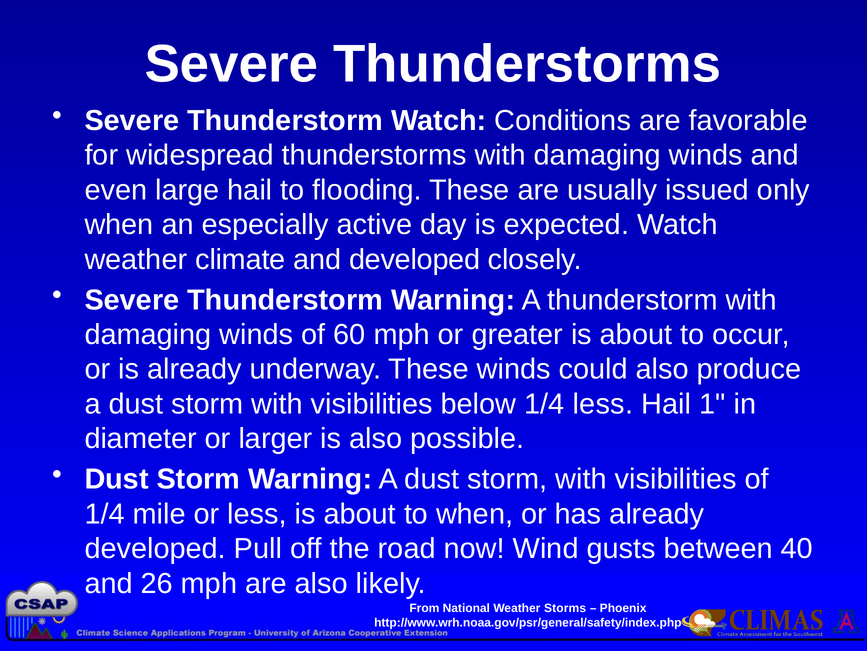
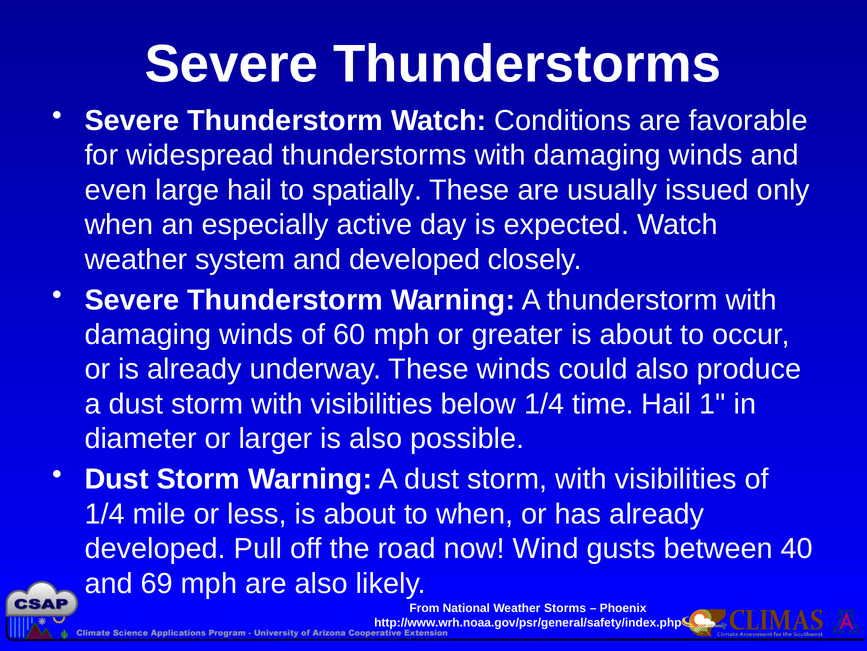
flooding: flooding -> spatially (367, 190)
climate: climate -> system (240, 259)
1/4 less: less -> time (603, 404)
26: 26 -> 69 (157, 583)
